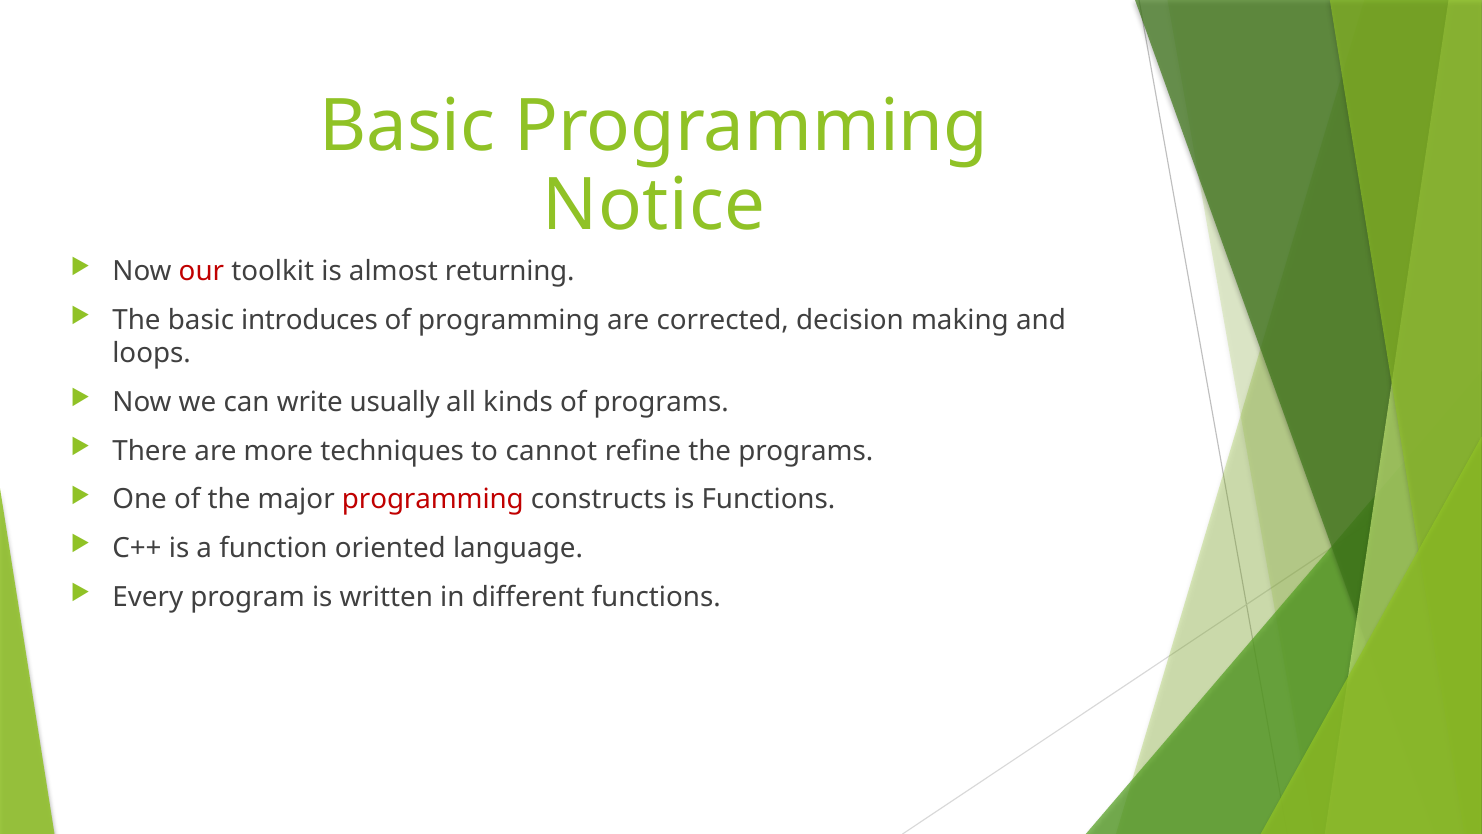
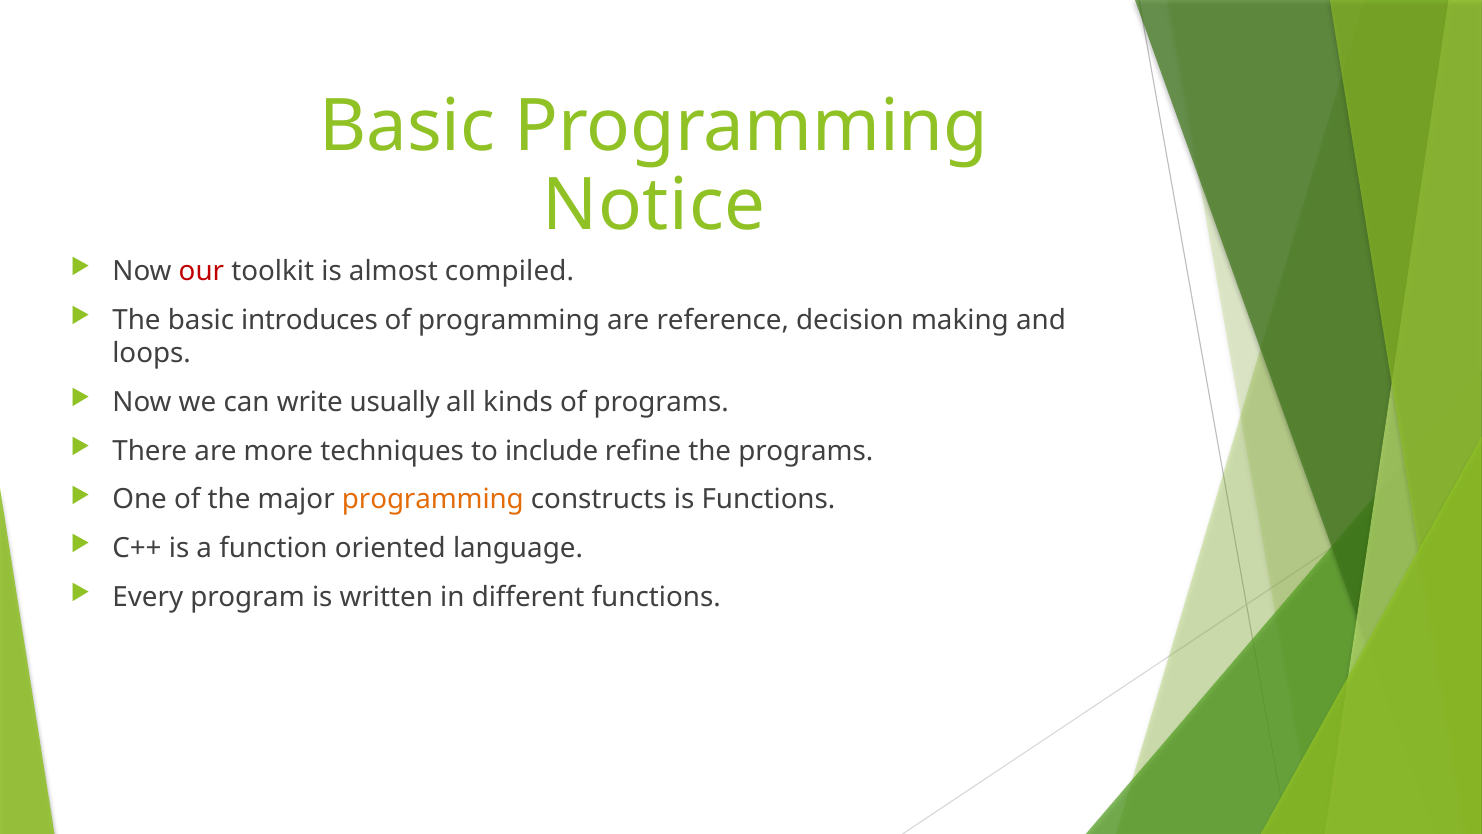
returning: returning -> compiled (510, 271)
corrected: corrected -> reference (723, 320)
cannot: cannot -> include (552, 451)
programming colour: red -> orange (433, 500)
